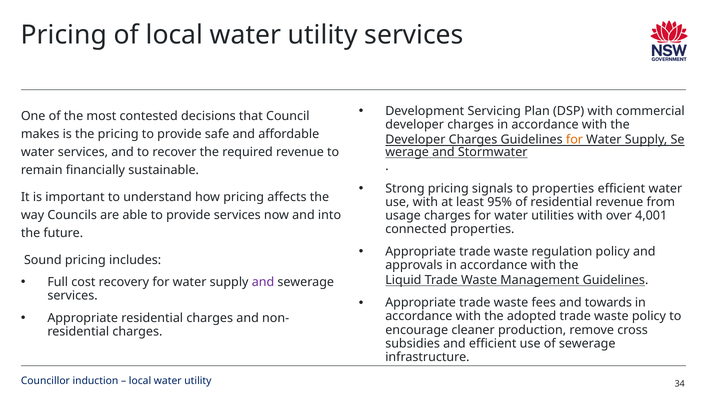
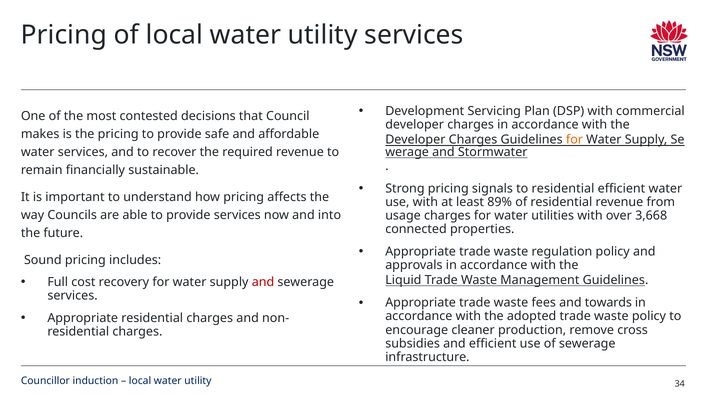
to properties: properties -> residential (563, 188)
95%: 95% -> 89% (500, 202)
4,001: 4,001 -> 3,668 (651, 215)
and colour: purple -> red (263, 282)
